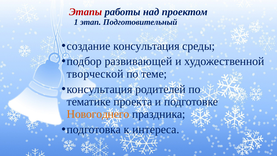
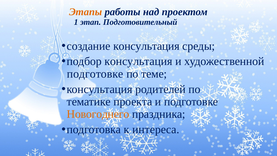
Этапы colour: red -> orange (86, 12)
подбор развивающей: развивающей -> консультация (138, 61)
творческой: творческой -> подготовке (95, 74)
